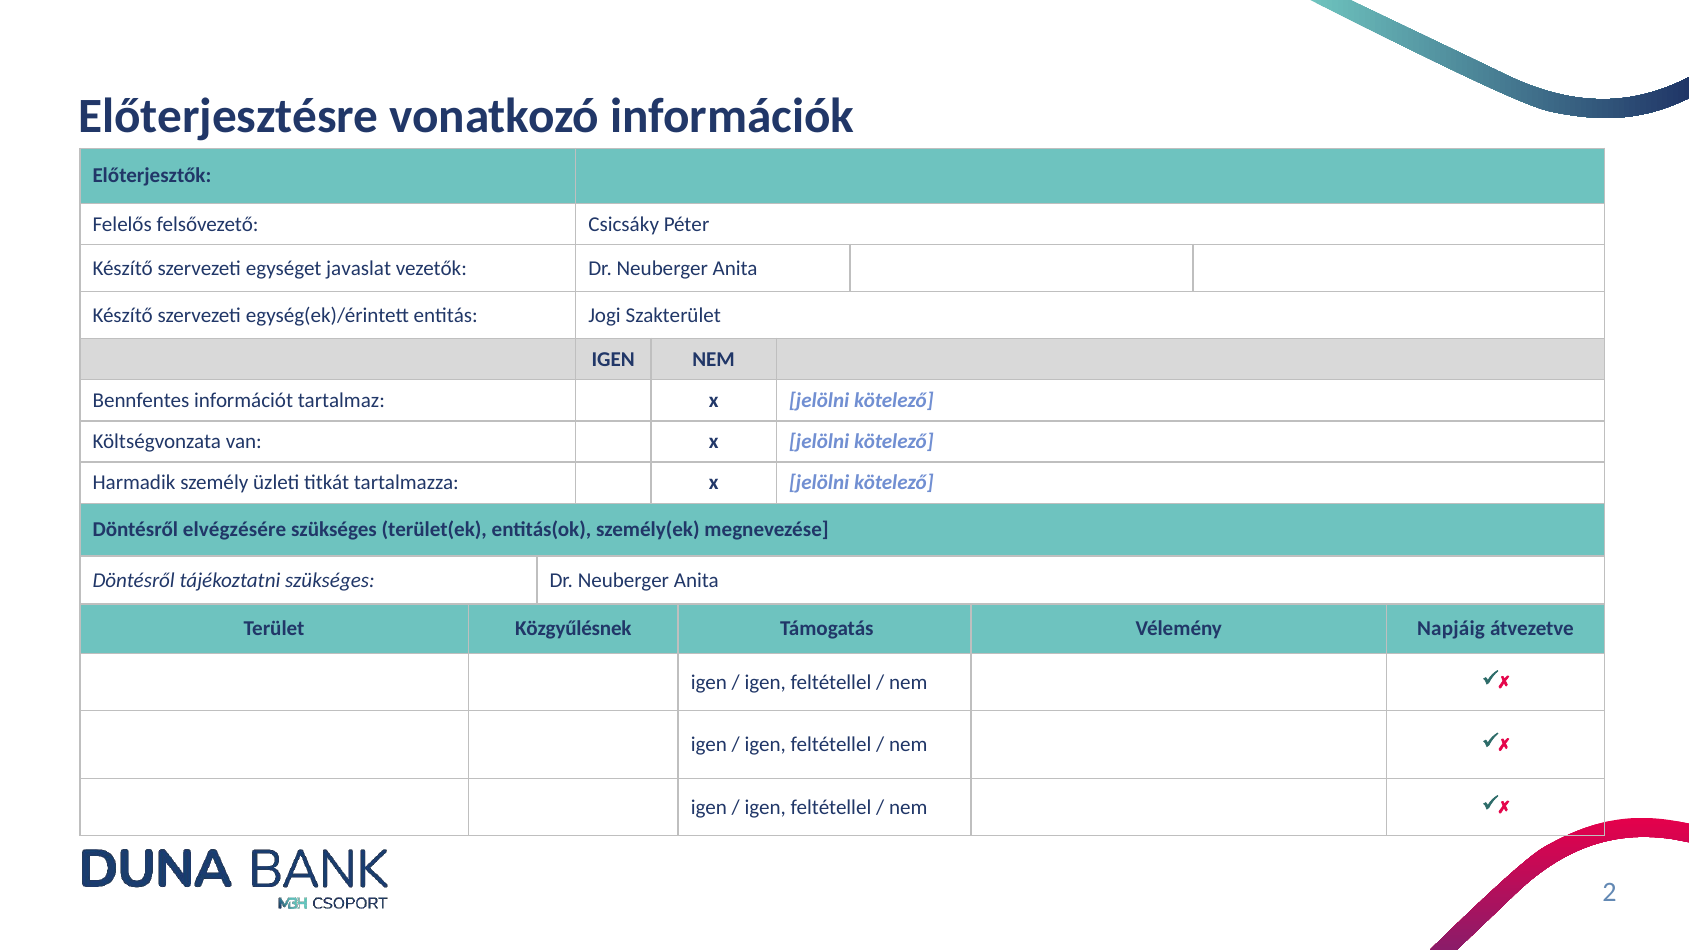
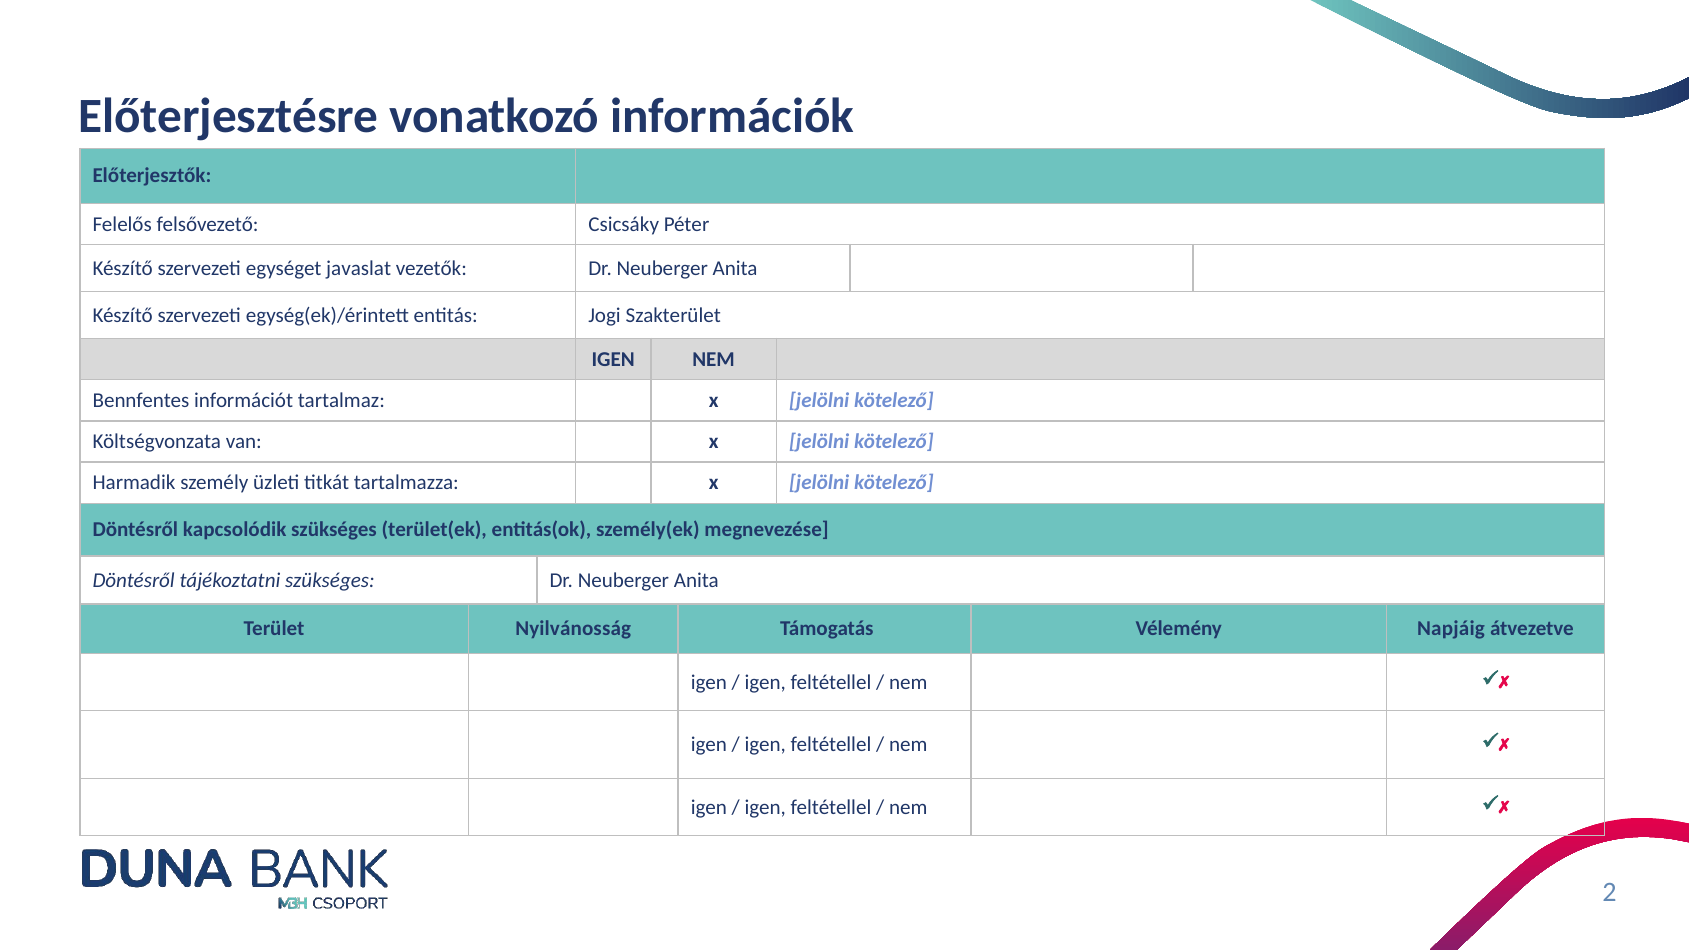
elvégzésére: elvégzésére -> kapcsolódik (235, 530)
Közgyűlésnek: Közgyűlésnek -> Nyilvánosság (573, 629)
